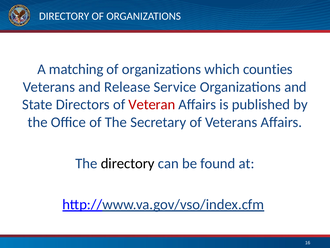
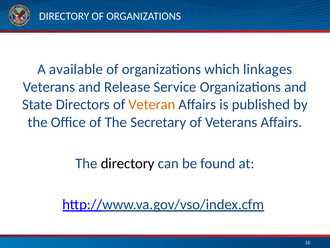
matching: matching -> available (76, 69)
counties: counties -> linkages (268, 69)
Veteran colour: red -> orange (152, 104)
